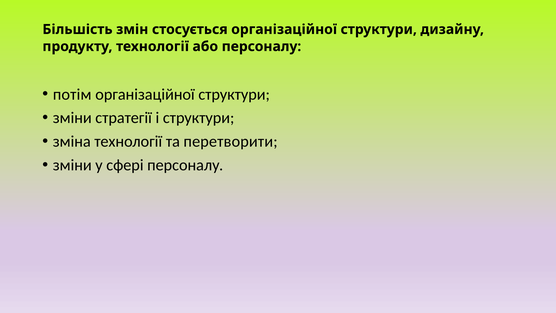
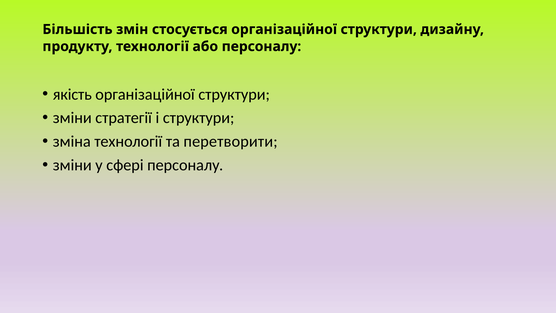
потім: потім -> якість (72, 94)
